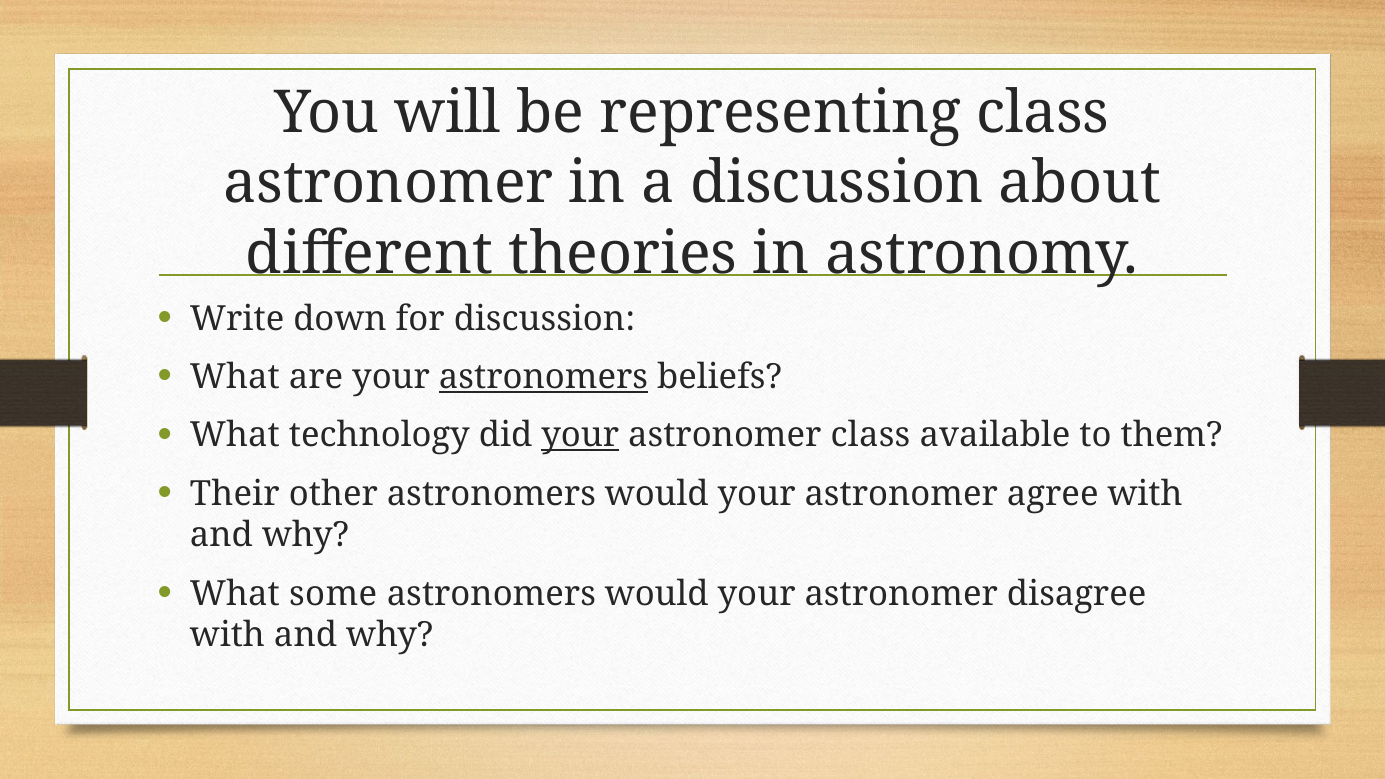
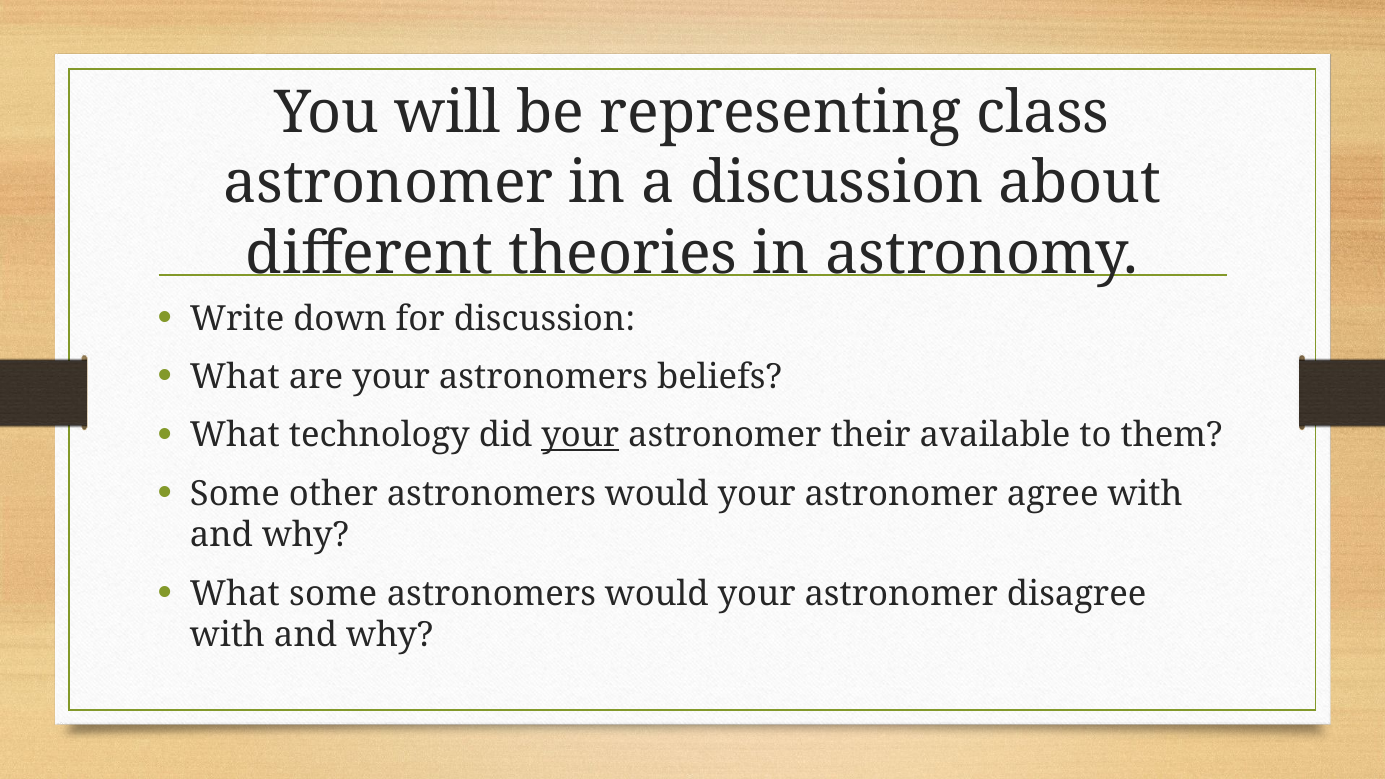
astronomers underline: present -> none (544, 377)
astronomer class: class -> their (871, 436)
Their: Their -> Some (235, 494)
